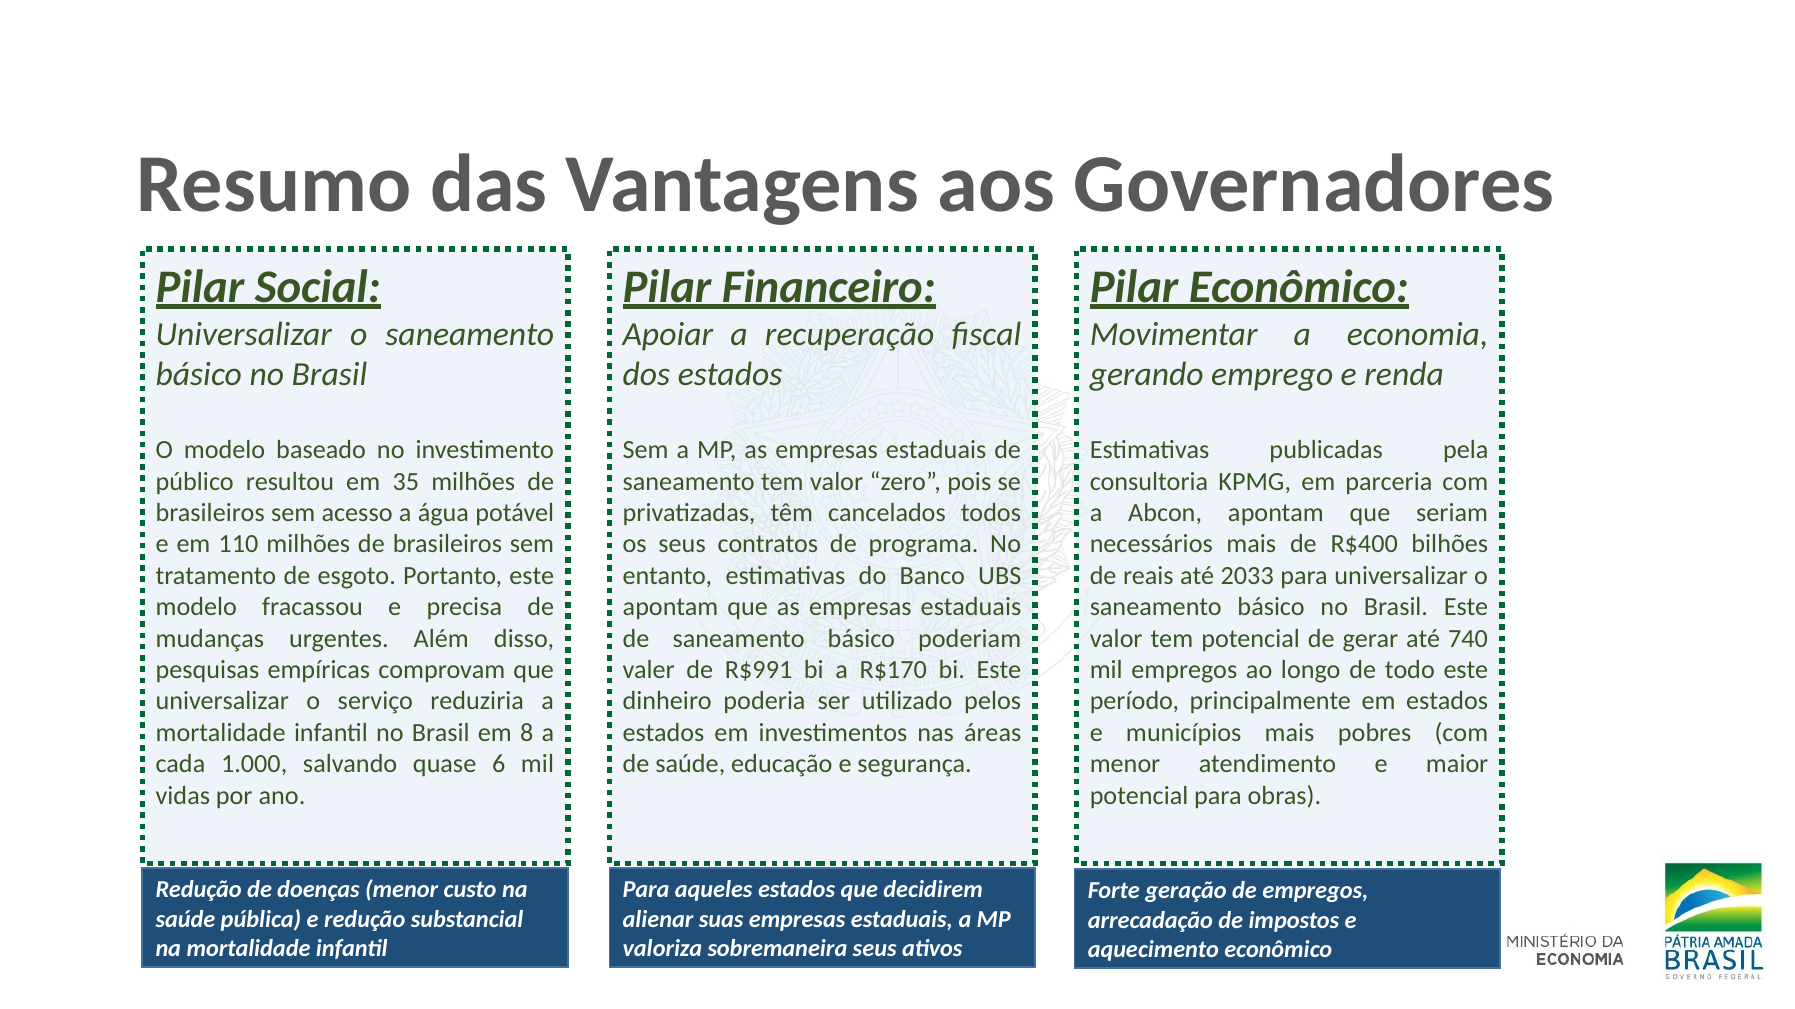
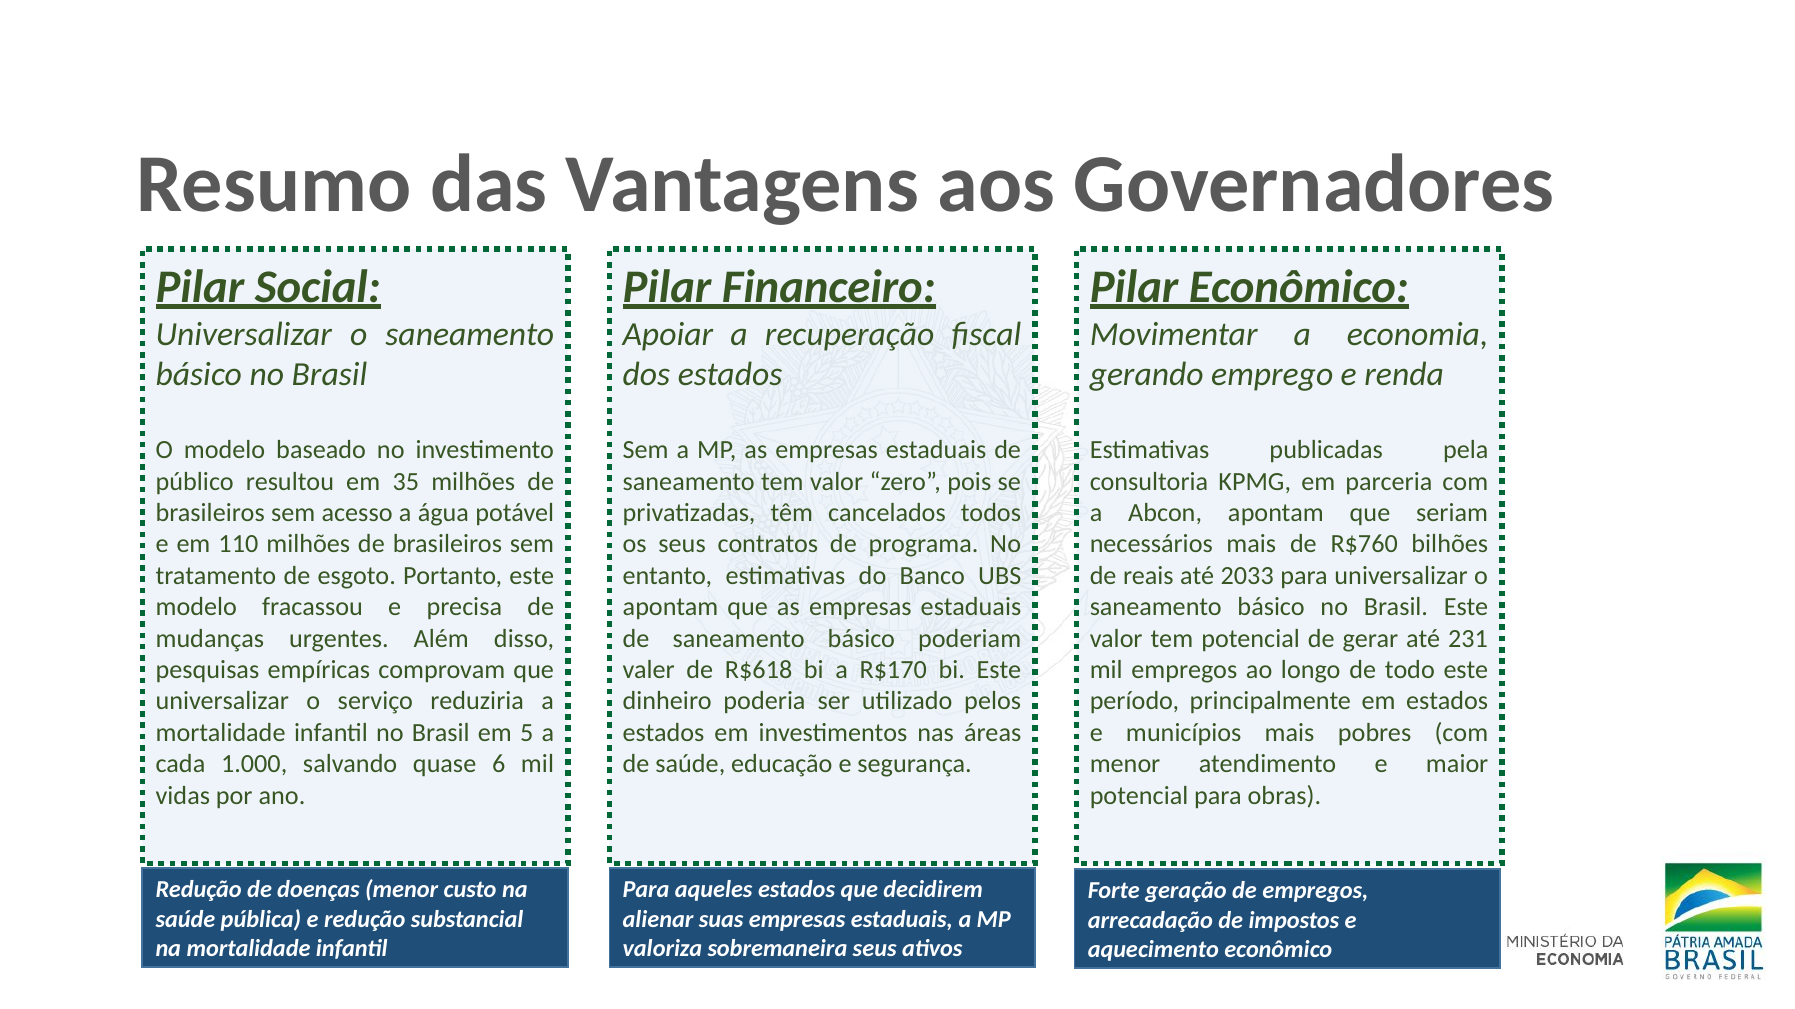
R$400: R$400 -> R$760 (1364, 545)
740: 740 -> 231 (1468, 639)
R$991: R$991 -> R$618 (759, 670)
8: 8 -> 5 (527, 733)
